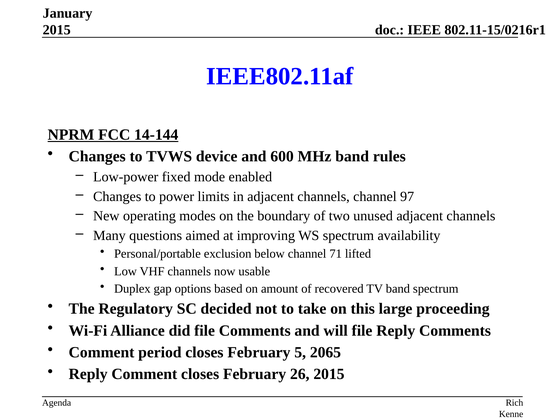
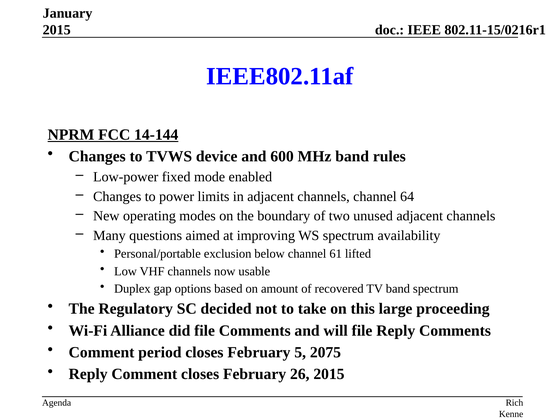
97: 97 -> 64 (407, 196)
71: 71 -> 61 (336, 254)
2065: 2065 -> 2075 (325, 352)
